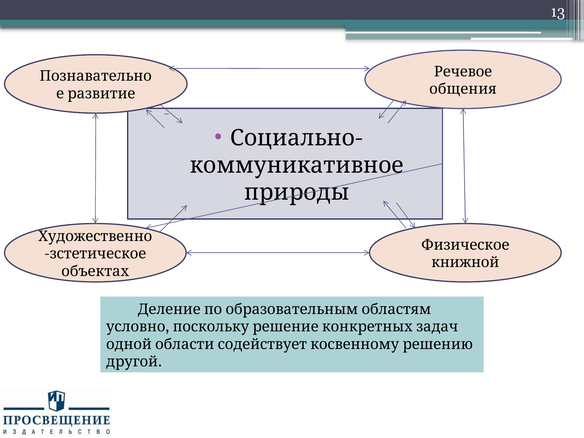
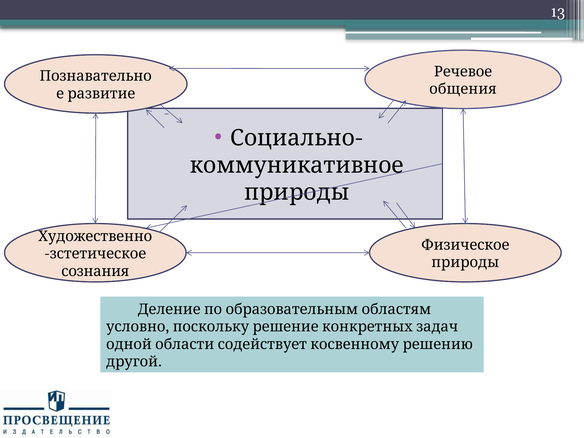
книжной: книжной -> природы (465, 262)
объектах: объектах -> сознания (95, 271)
